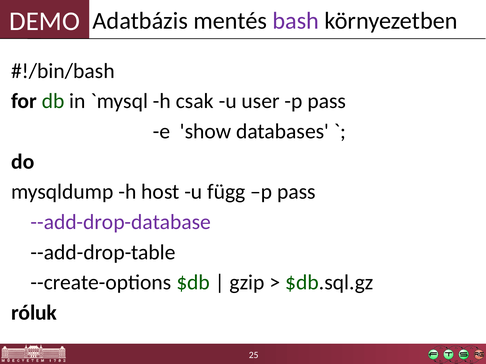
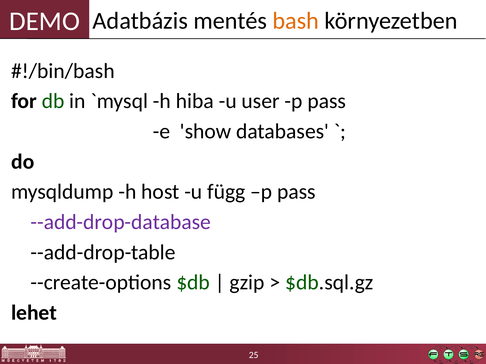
bash colour: purple -> orange (296, 21)
csak: csak -> hiba (195, 101)
róluk: róluk -> lehet (34, 313)
